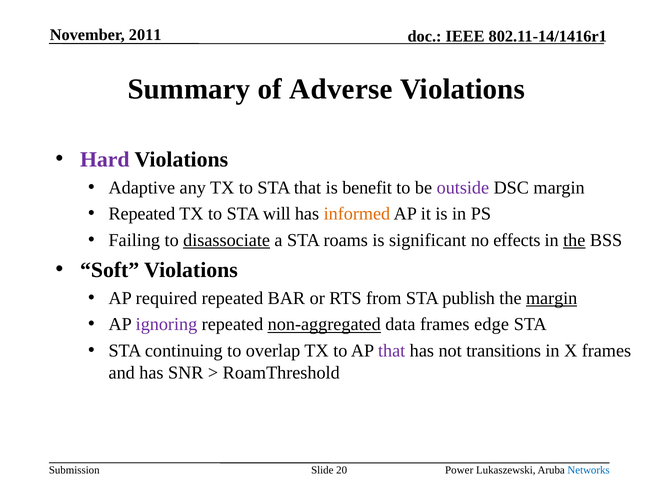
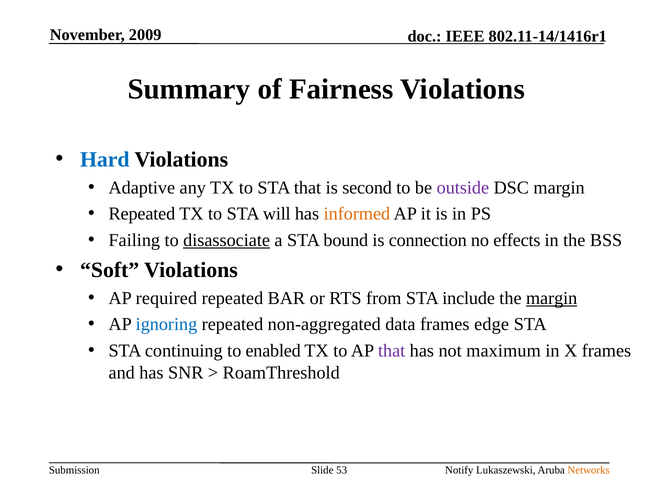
2011: 2011 -> 2009 (145, 35)
Adverse: Adverse -> Fairness (341, 89)
Hard colour: purple -> blue (105, 159)
benefit: benefit -> second (367, 188)
roams: roams -> bound (346, 240)
significant: significant -> connection (428, 240)
the underline: present -> none (574, 240)
publish: publish -> include (469, 298)
ignoring colour: purple -> blue (166, 324)
non-aggregated underline: present -> none (324, 324)
overlap: overlap -> enabled (273, 351)
transitions: transitions -> maximum (504, 351)
20: 20 -> 53 (342, 470)
Power: Power -> Notify (459, 470)
Networks colour: blue -> orange (589, 470)
